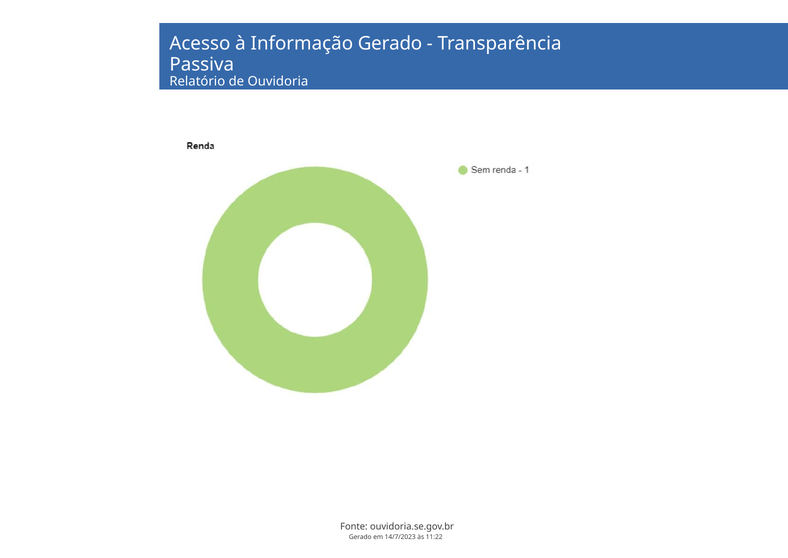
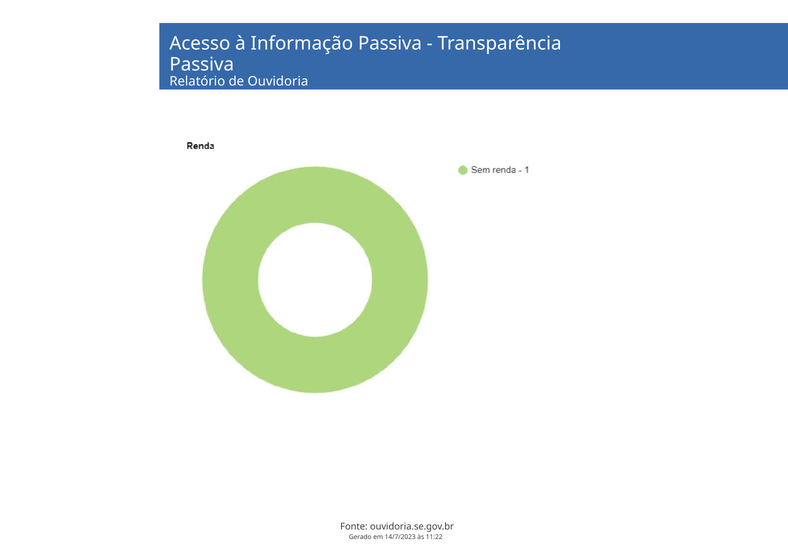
Informação Gerado: Gerado -> Passiva (390, 44)
